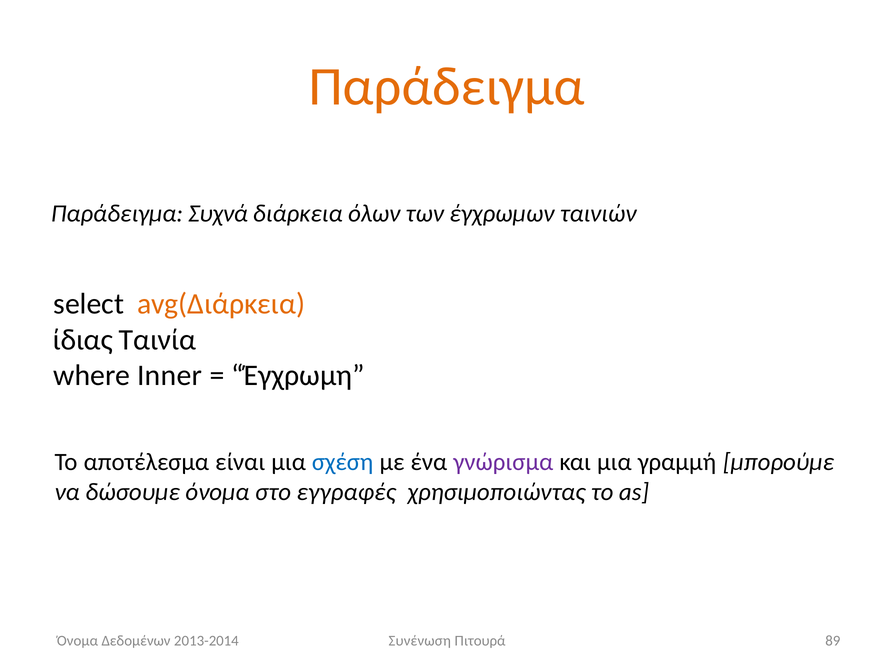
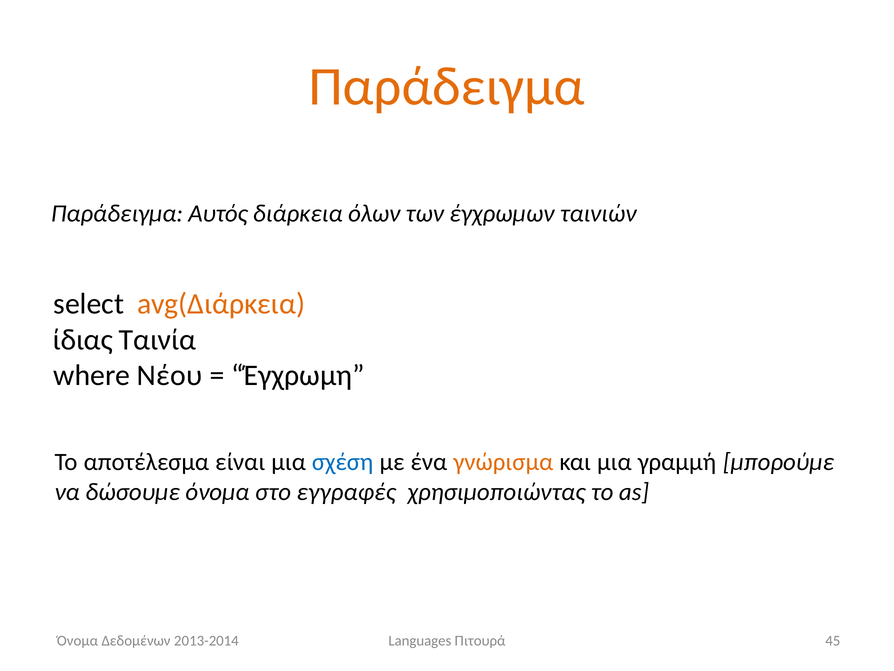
Συχνά: Συχνά -> Αυτός (218, 214)
Inner: Inner -> Νέου (170, 375)
γνώρισμα colour: purple -> orange (503, 462)
Συνένωση: Συνένωση -> Languages (420, 640)
89: 89 -> 45 (833, 640)
